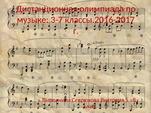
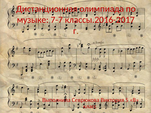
3-7: 3-7 -> 7-7 (57, 20)
